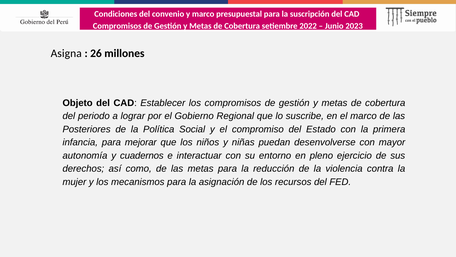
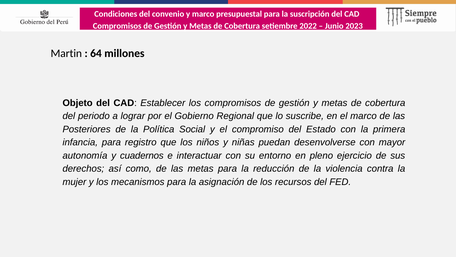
Asigna: Asigna -> Martin (66, 53)
26: 26 -> 64 (96, 53)
mejorar: mejorar -> registro (141, 142)
